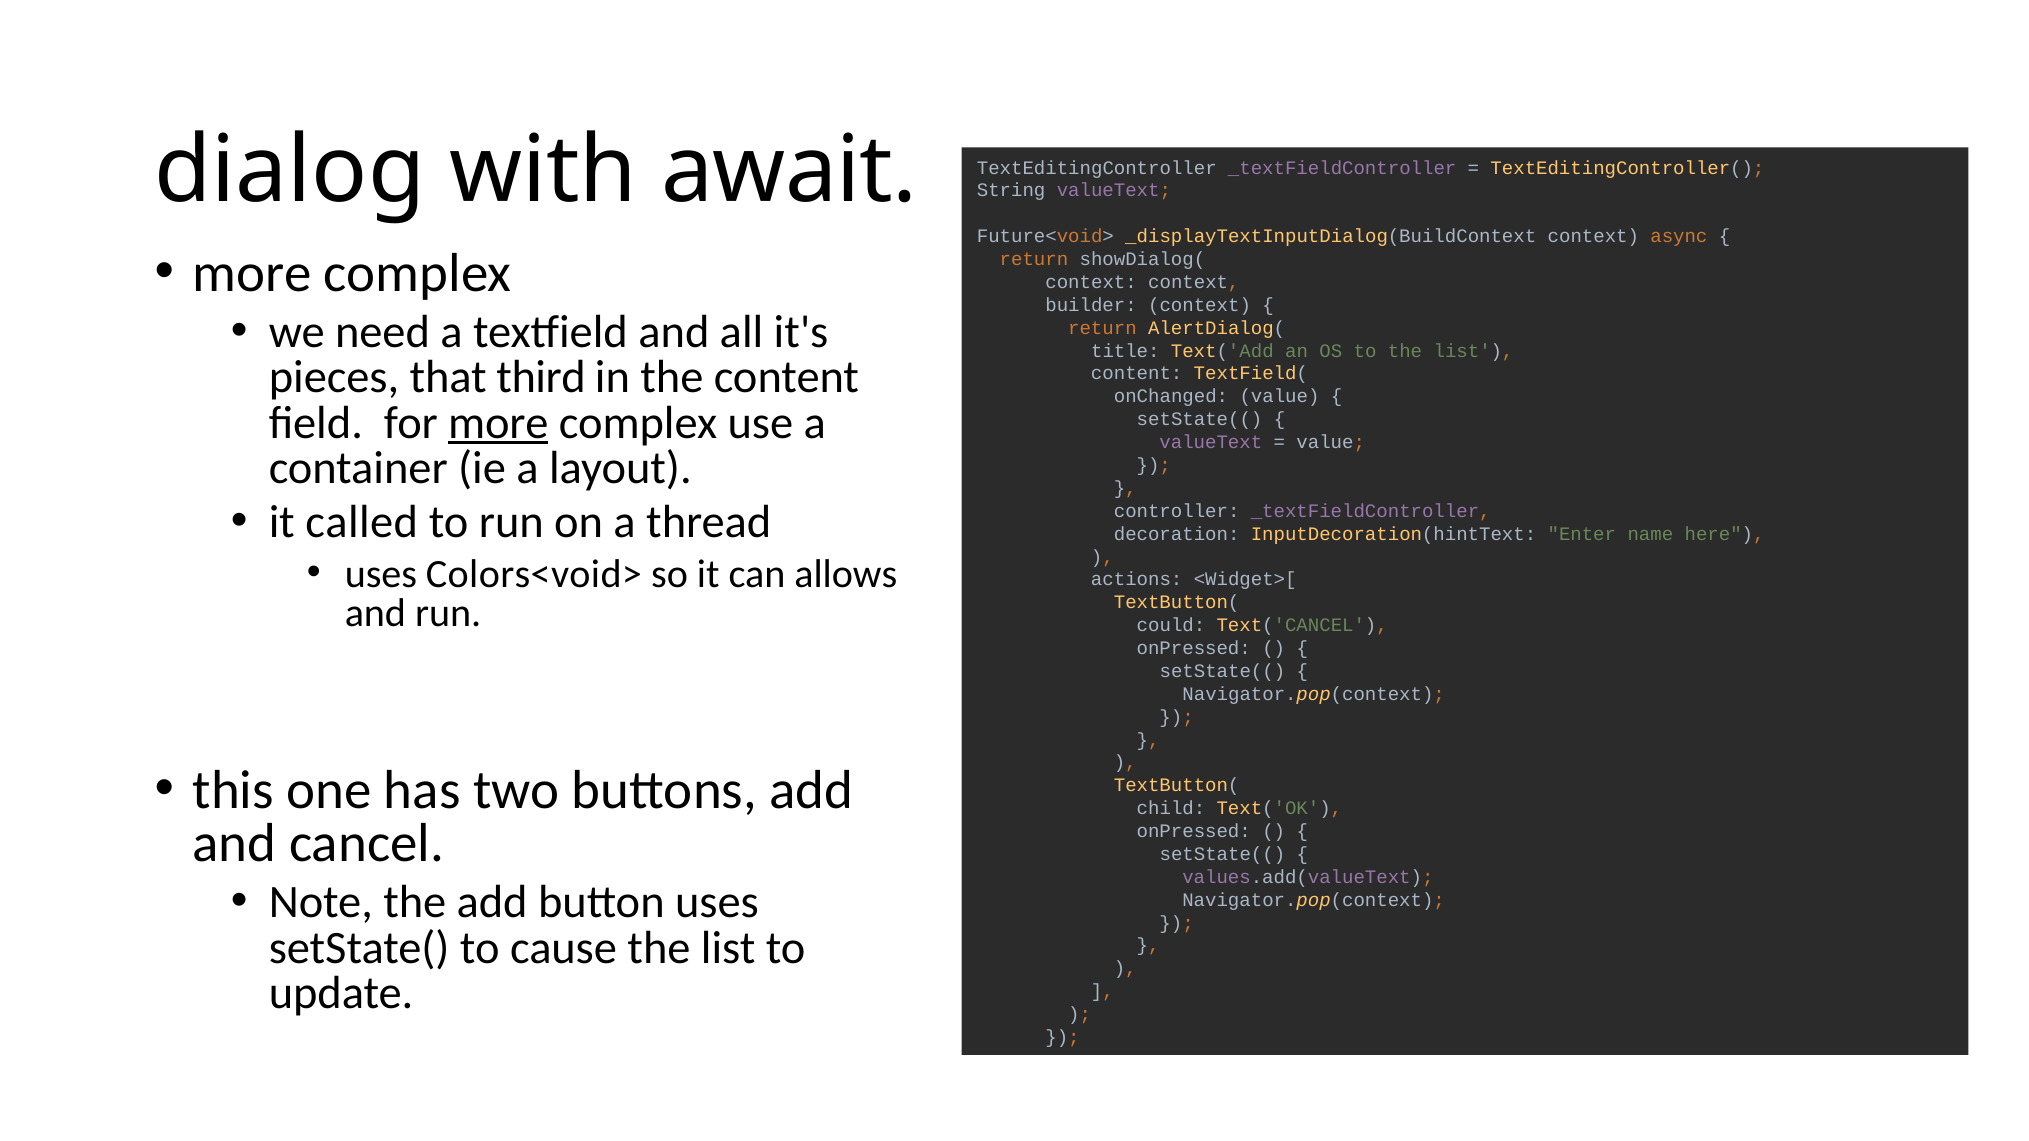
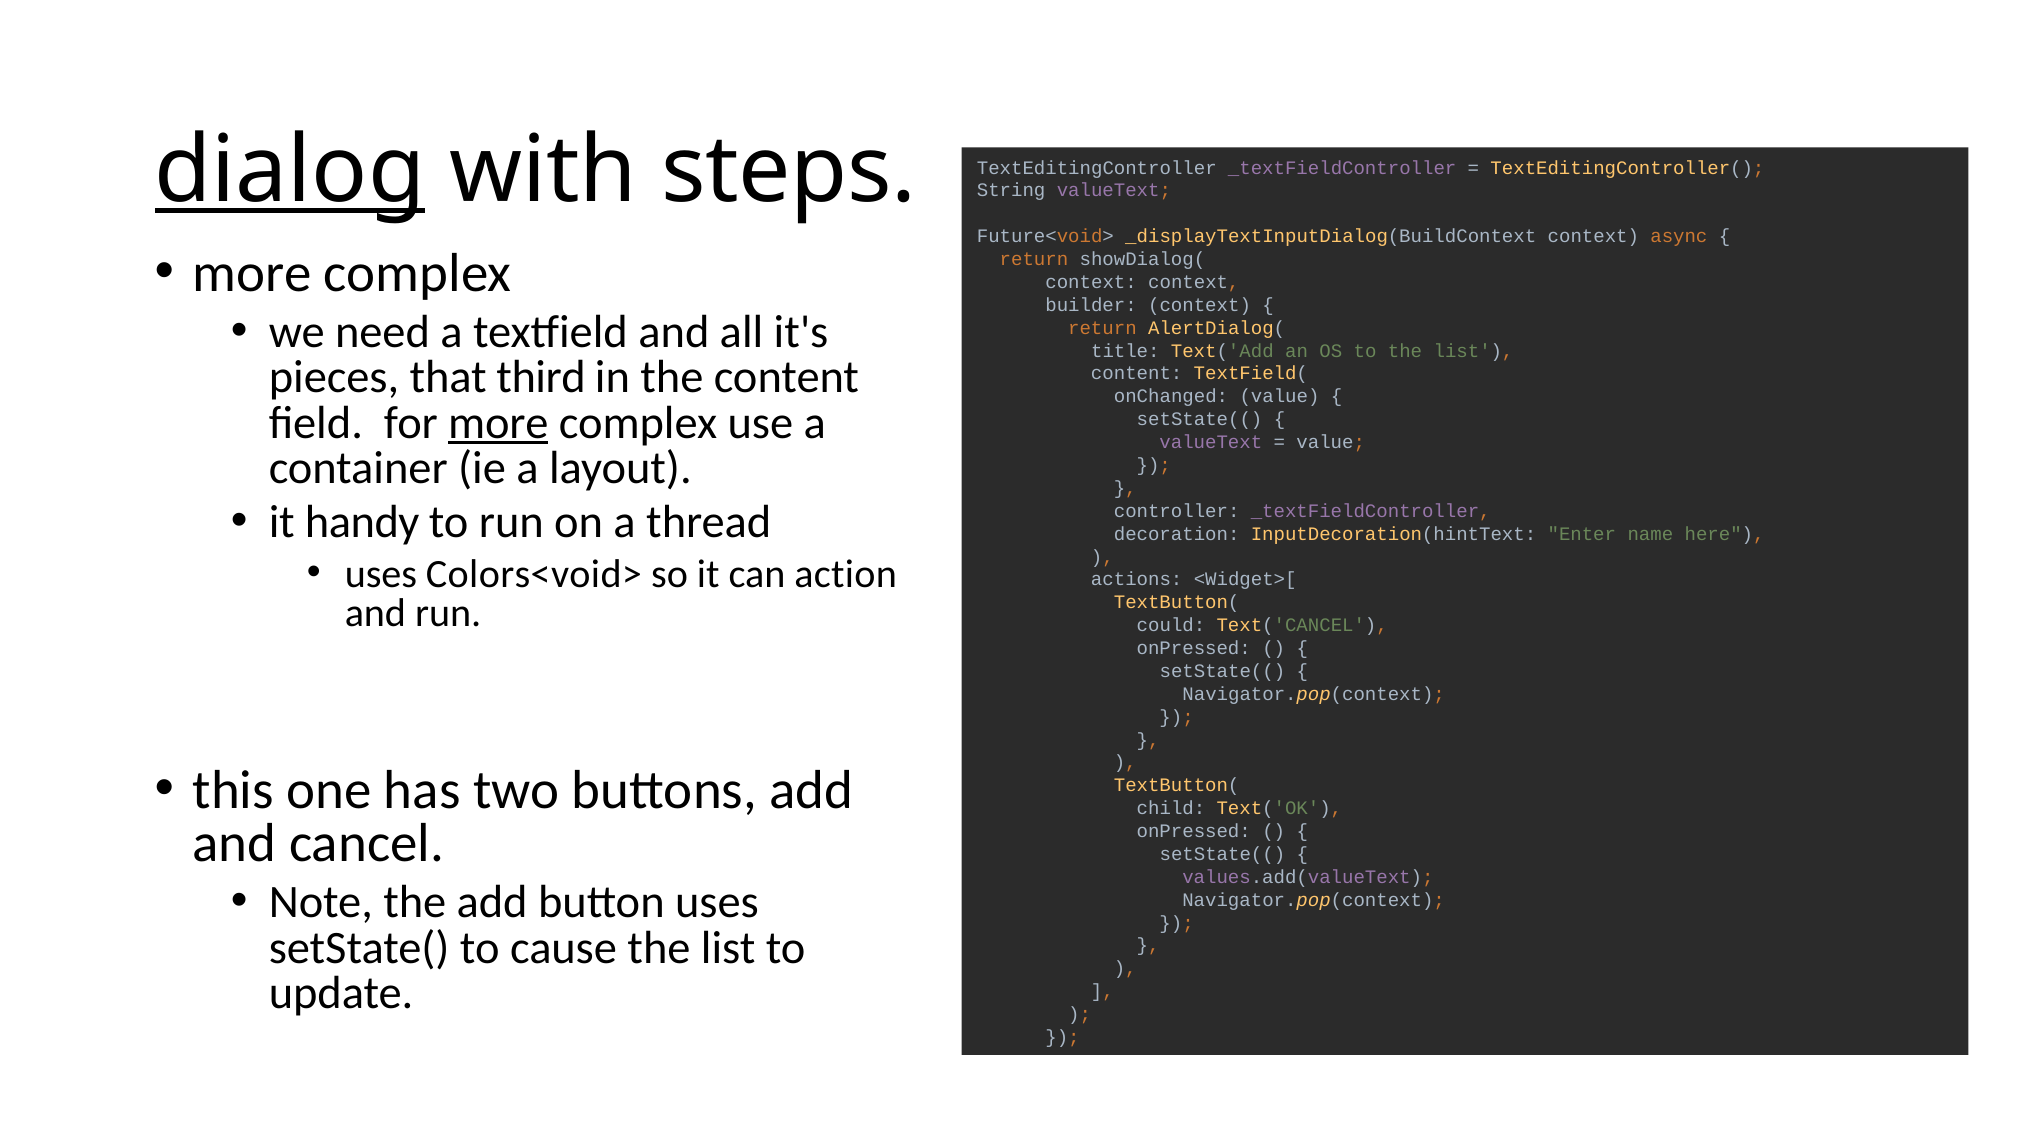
dialog underline: none -> present (290, 170)
await: await -> steps (789, 170)
called: called -> handy (362, 523)
allows: allows -> action (846, 574)
